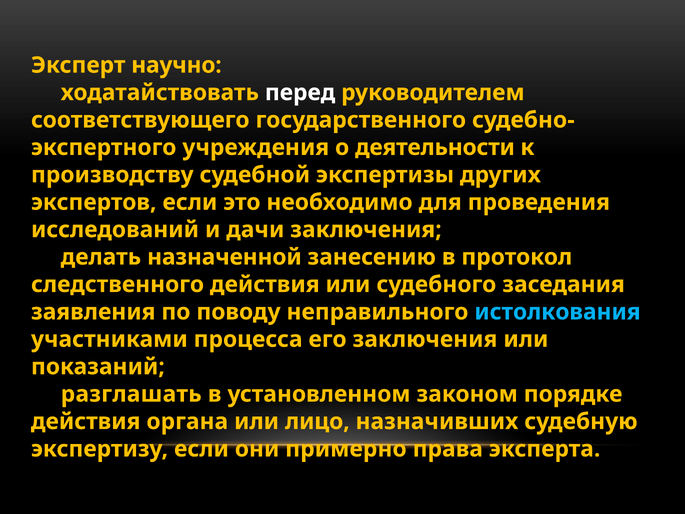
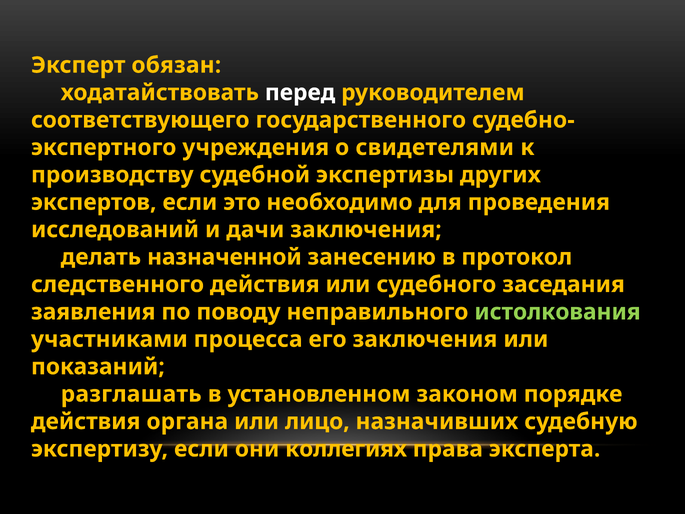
научно: научно -> обязан (176, 65)
деятельности: деятельности -> свидетелями (435, 147)
истолкования colour: light blue -> light green (557, 312)
примерно: примерно -> коллегиях (346, 449)
